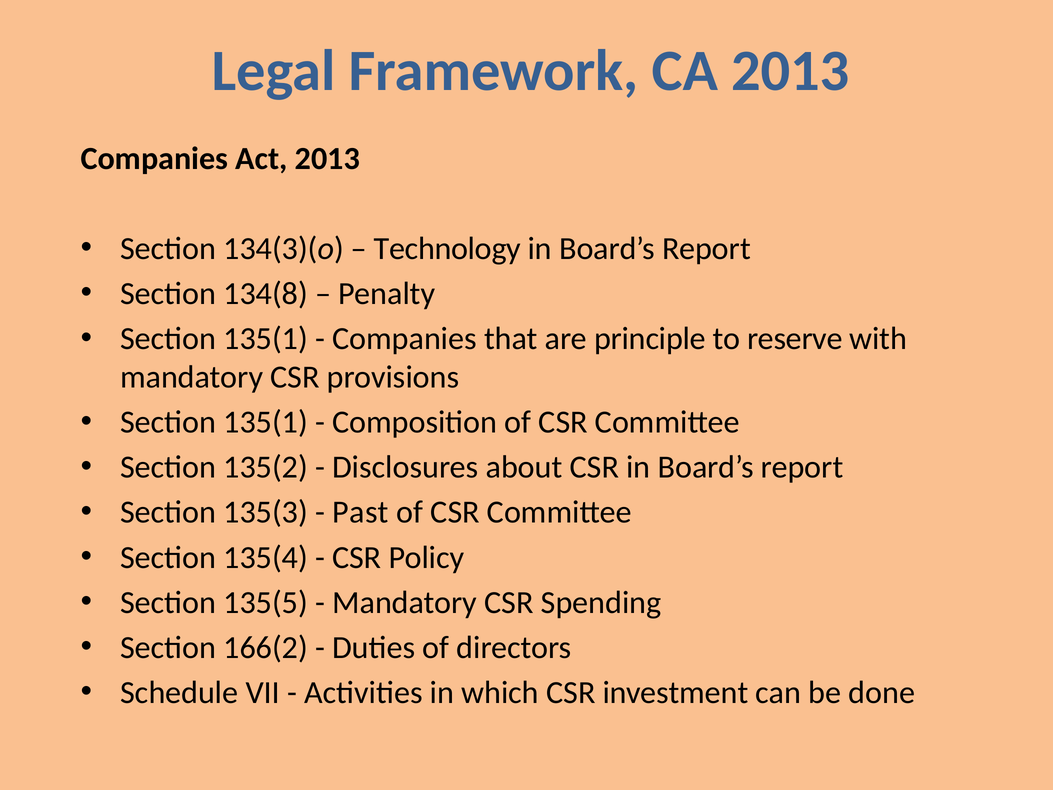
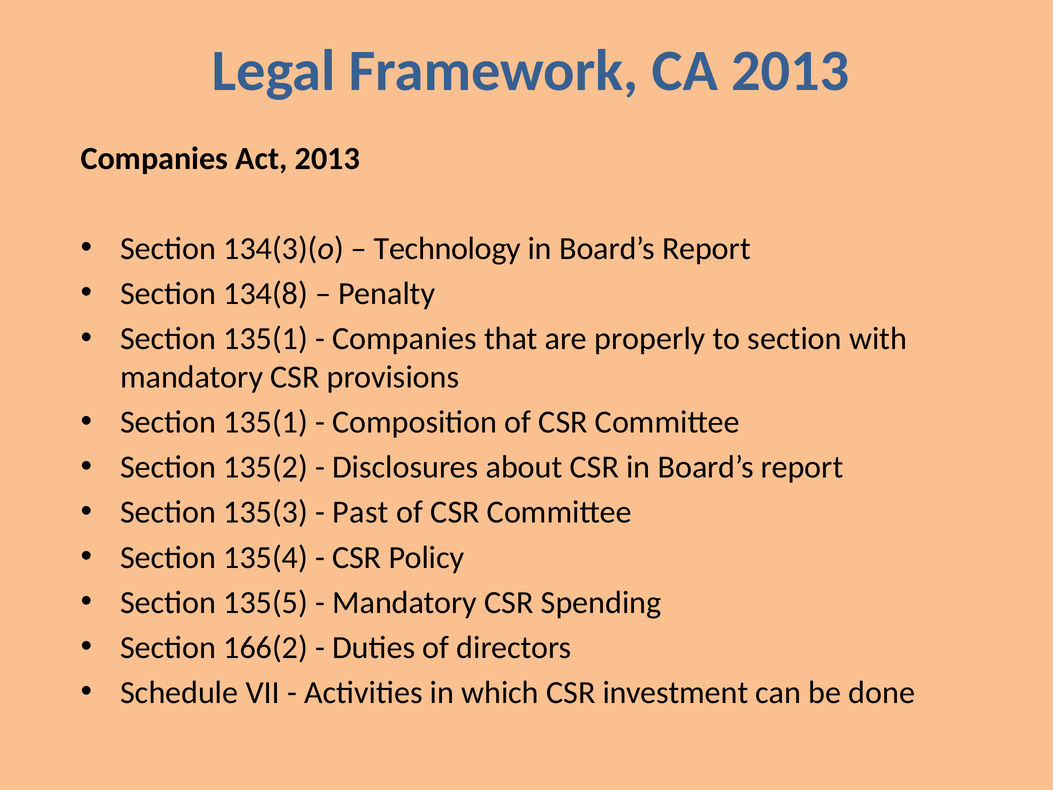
principle: principle -> properly (650, 339)
to reserve: reserve -> section (795, 339)
